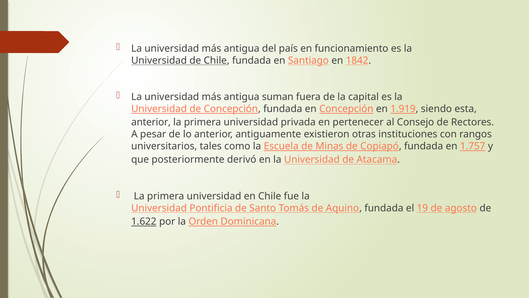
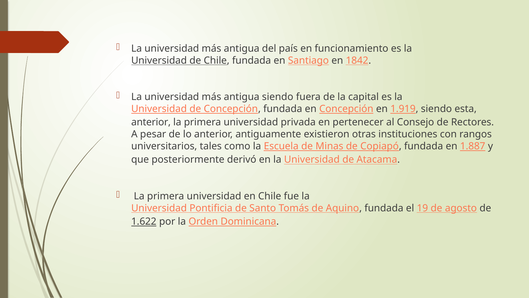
antigua suman: suman -> siendo (278, 97)
1.757: 1.757 -> 1.887 (473, 146)
